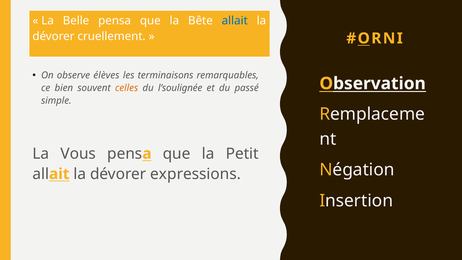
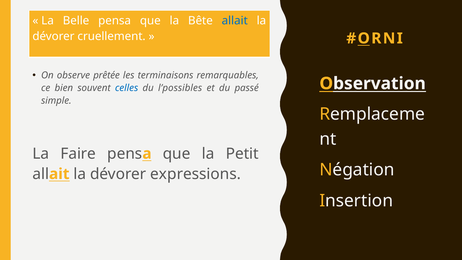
élèves: élèves -> prêtée (107, 75)
celles colour: orange -> blue (127, 88)
l’soulignée: l’soulignée -> l’possibles (180, 88)
Vous: Vous -> Faire (78, 154)
